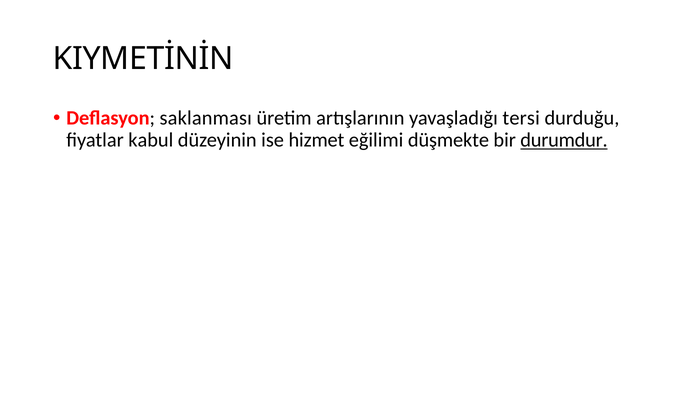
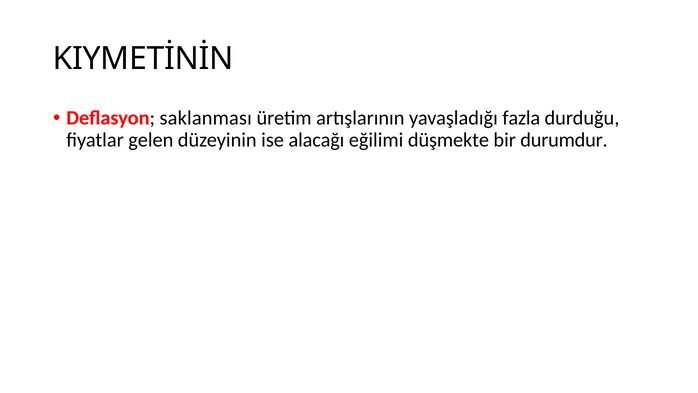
tersi: tersi -> fazla (521, 118)
kabul: kabul -> gelen (151, 140)
hizmet: hizmet -> alacağı (316, 140)
durumdur underline: present -> none (564, 140)
